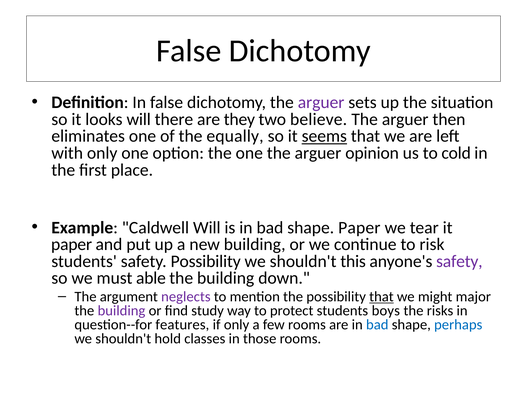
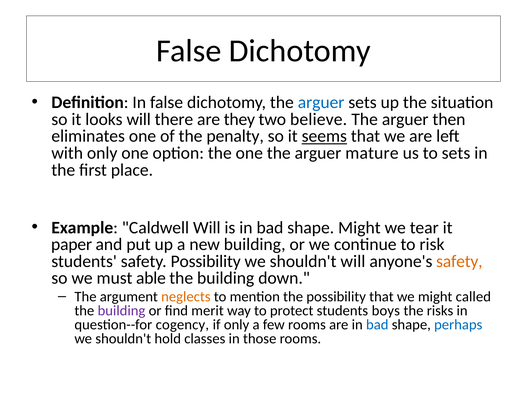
arguer colour: purple -> blue (321, 103)
equally: equally -> penalty (235, 136)
opinion: opinion -> mature (372, 153)
to cold: cold -> sets (456, 153)
shape Paper: Paper -> Might (359, 228)
shouldn't this: this -> will (353, 261)
safety colour: purple -> orange (459, 261)
neglects colour: purple -> orange (186, 297)
that underline: present -> none (381, 297)
major: major -> called (473, 297)
study: study -> merit (208, 311)
features: features -> cogency (182, 325)
